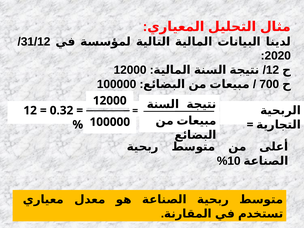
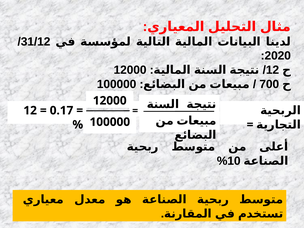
0.32: 0.32 -> 0.17 (62, 110)
